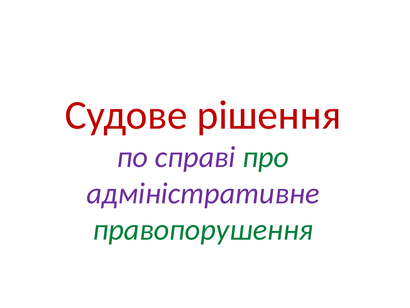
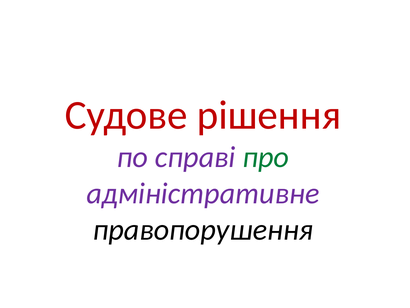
правопорушення colour: green -> black (203, 230)
